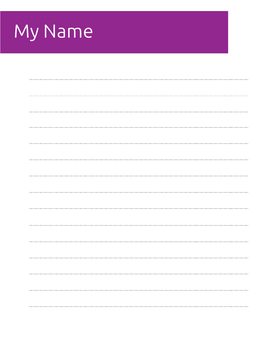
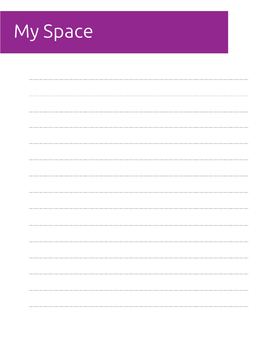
Name: Name -> Space (68, 32)
